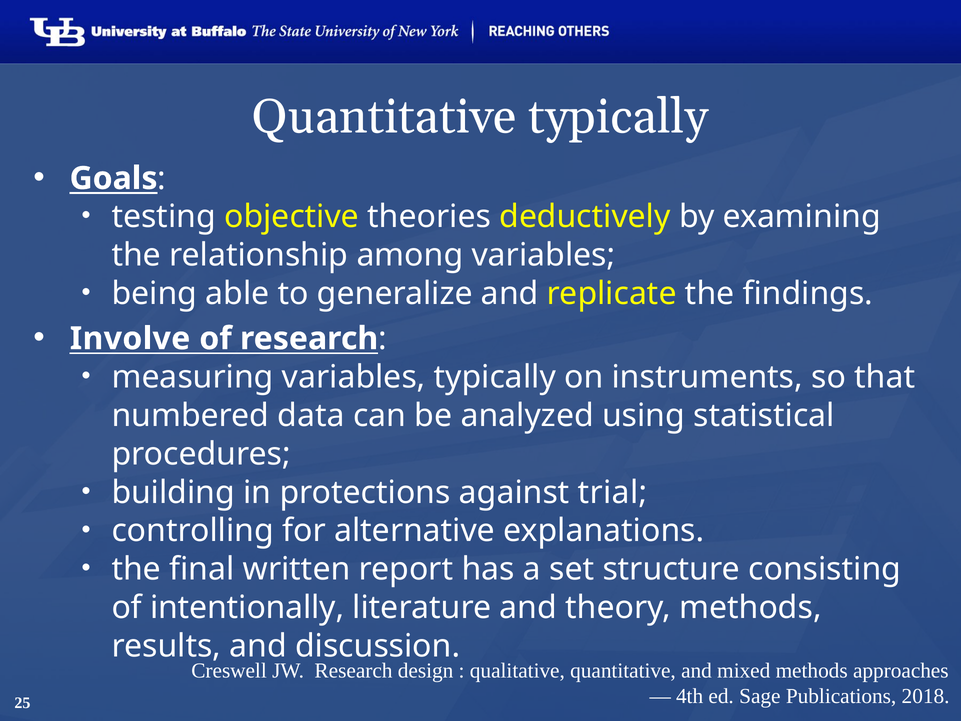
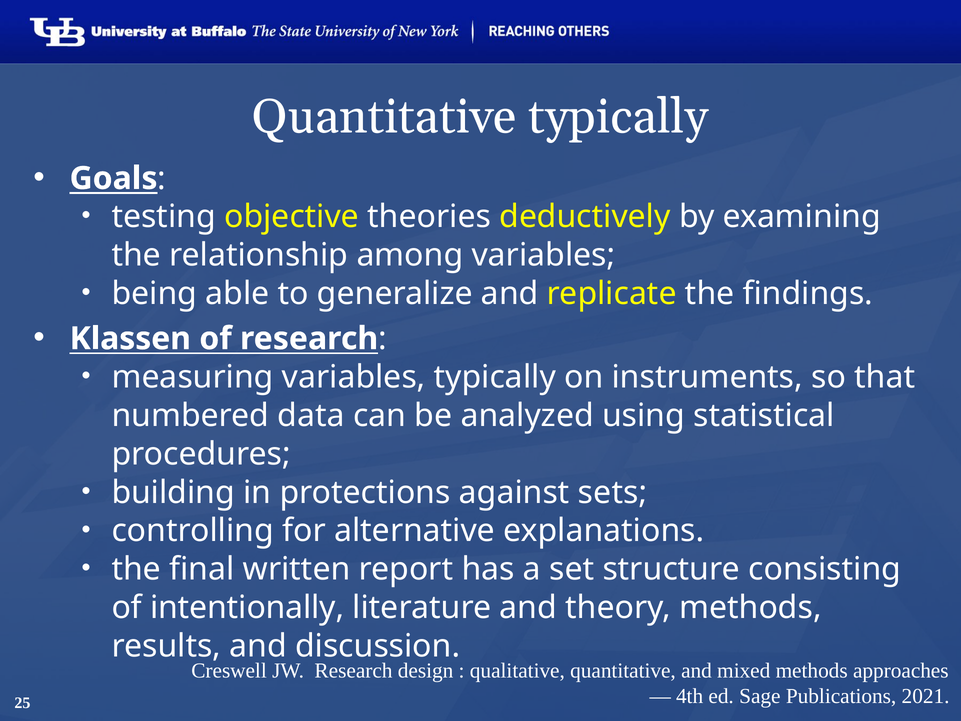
Involve: Involve -> Klassen (130, 339)
trial: trial -> sets (613, 492)
2018: 2018 -> 2021 (926, 696)
